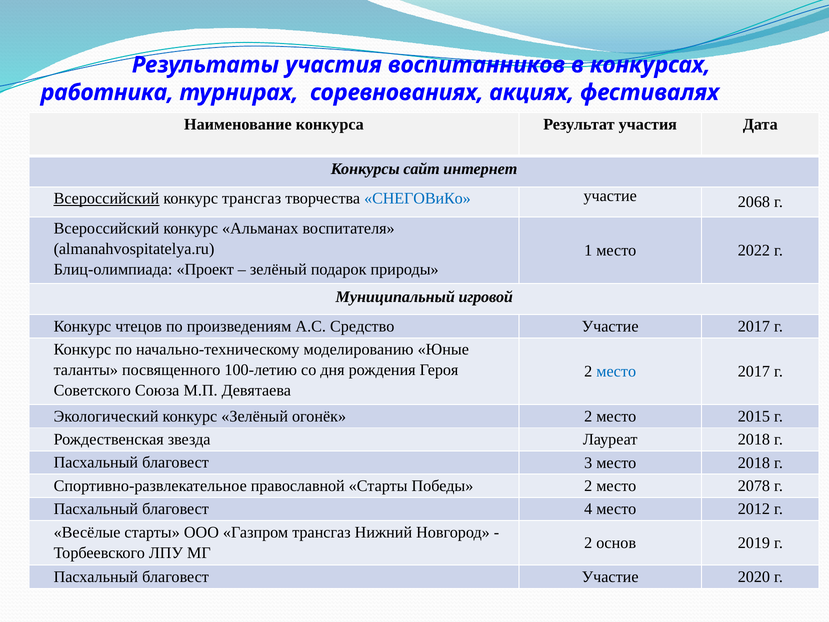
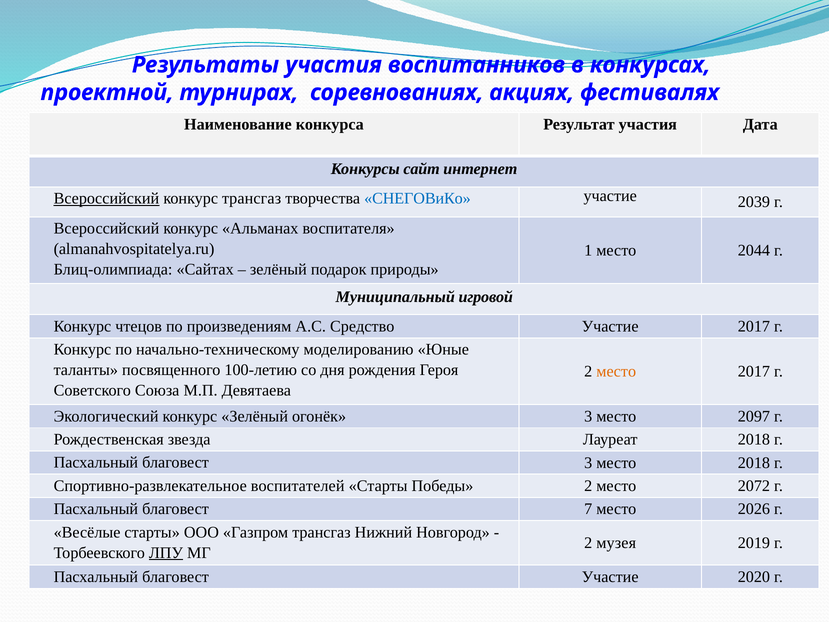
работника: работника -> проектной (107, 92)
2068: 2068 -> 2039 (754, 202)
2022: 2022 -> 2044 (754, 250)
Проект: Проект -> Сайтах (205, 269)
место colour: blue -> orange (616, 371)
огонёк 2: 2 -> 3 (588, 416)
2015: 2015 -> 2097 (754, 416)
православной: православной -> воспитателей (298, 486)
2078: 2078 -> 2072 (754, 486)
4: 4 -> 7 (588, 509)
2012: 2012 -> 2026 (754, 509)
основ: основ -> музея (616, 543)
ЛПУ underline: none -> present (166, 553)
